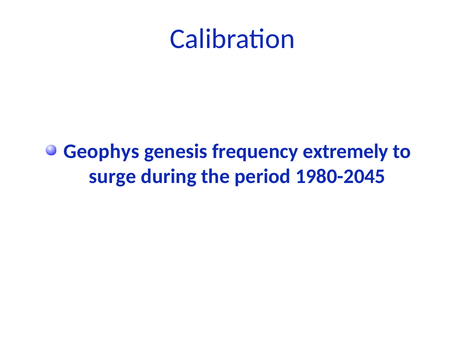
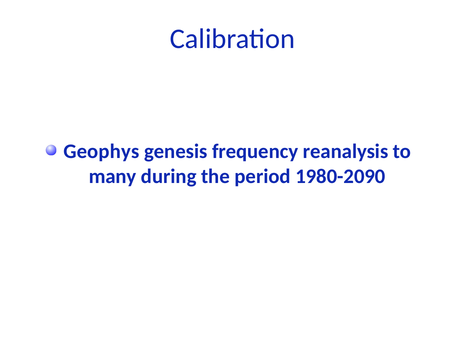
extremely: extremely -> reanalysis (346, 152)
surge: surge -> many (113, 177)
1980-2045: 1980-2045 -> 1980-2090 (340, 177)
